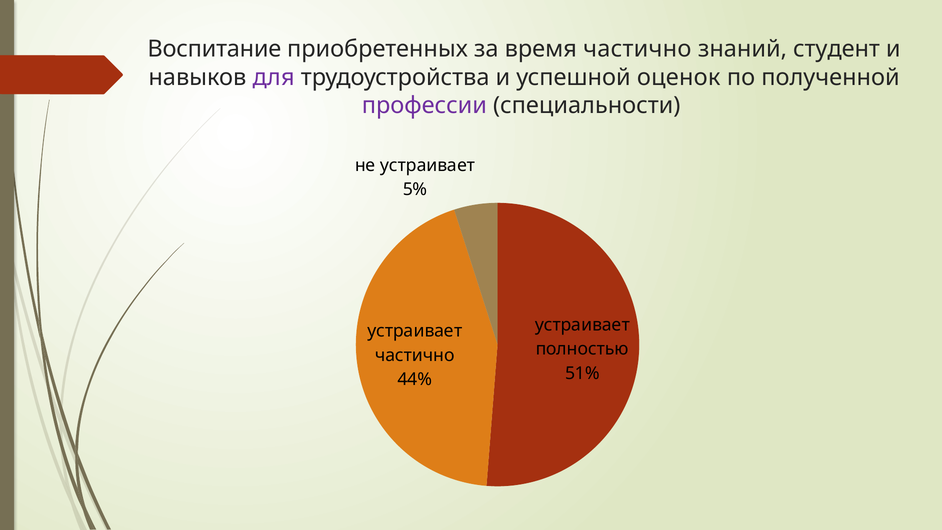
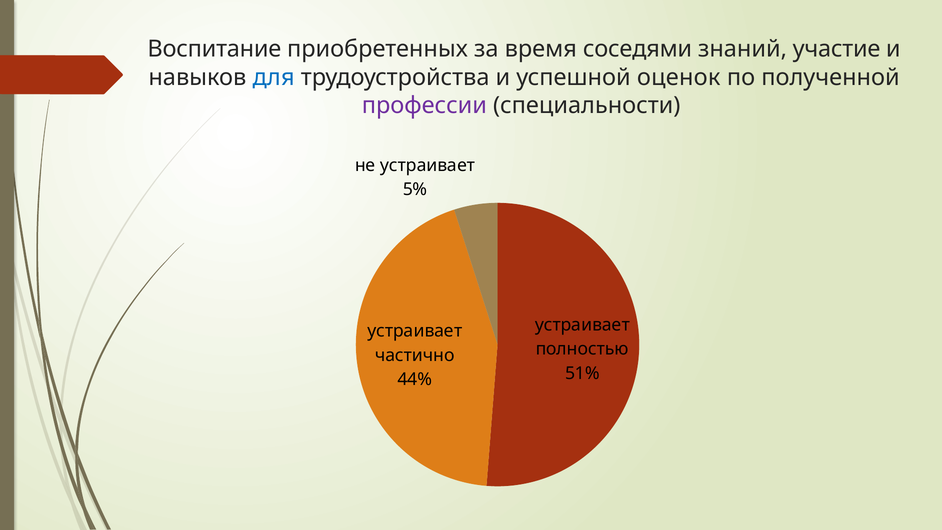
время частично: частично -> соседями (638, 49)
студент: студент -> участие (837, 49)
для colour: purple -> blue (274, 77)
